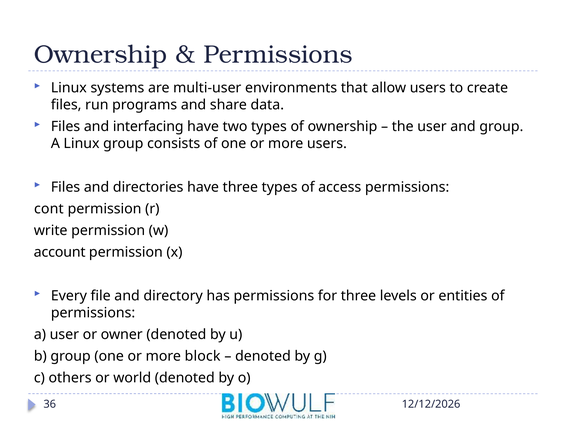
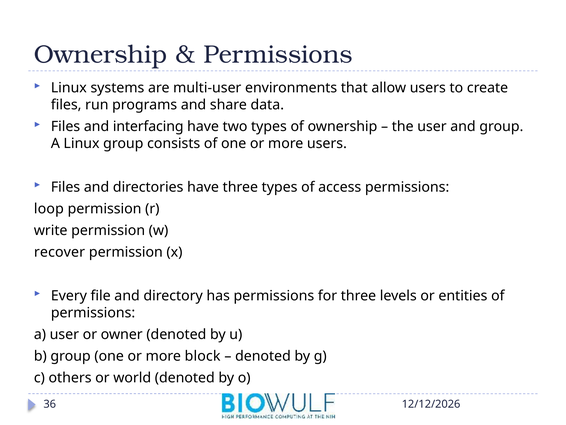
cont: cont -> loop (49, 209)
account: account -> recover (60, 252)
